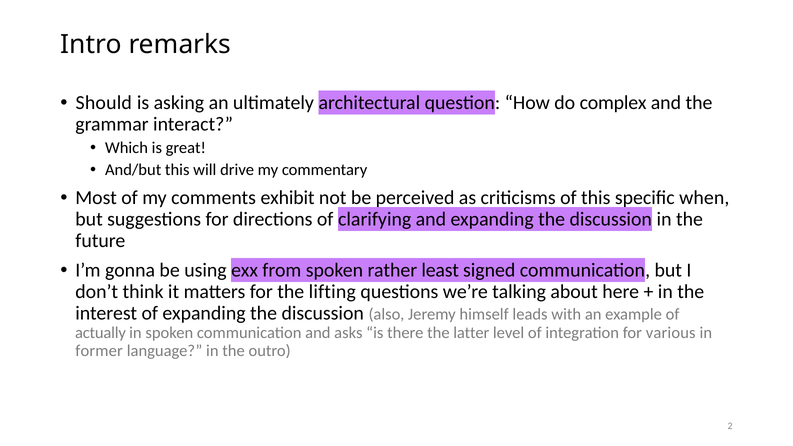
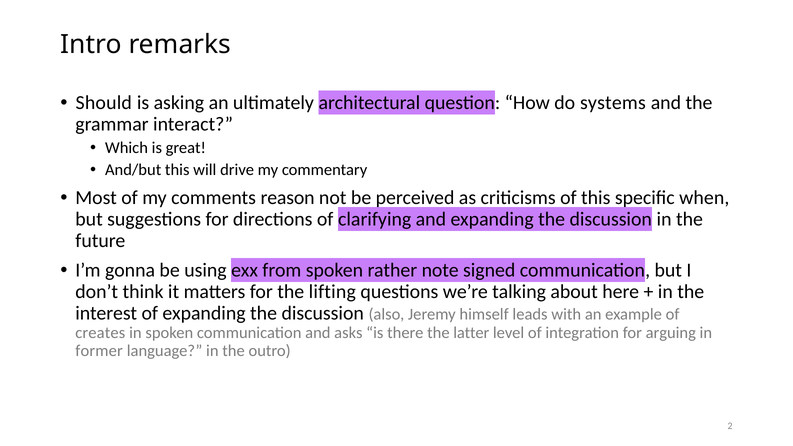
complex: complex -> systems (613, 103)
exhibit: exhibit -> reason (288, 198)
least: least -> note (440, 270)
actually: actually -> creates (100, 333)
various: various -> arguing (671, 333)
